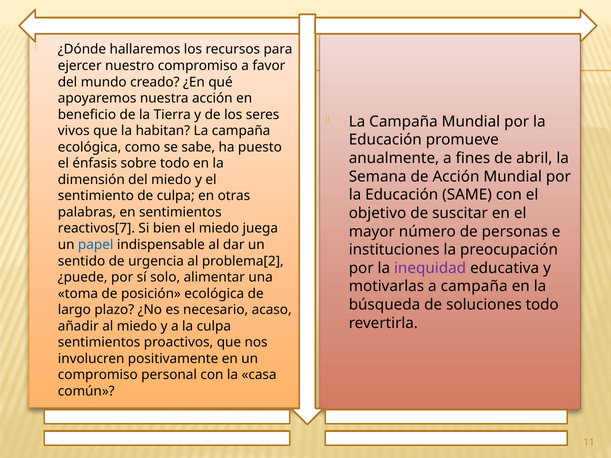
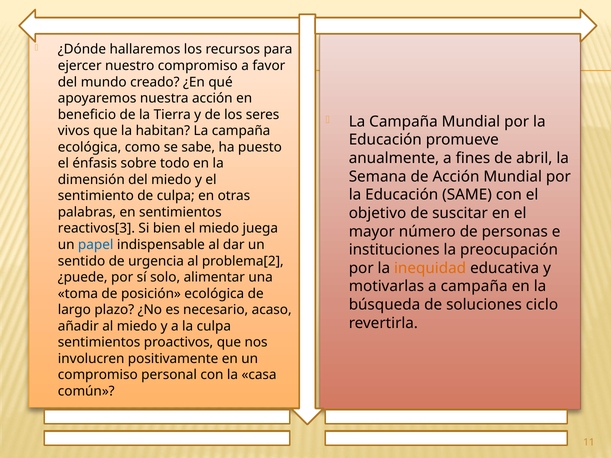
reactivos[7: reactivos[7 -> reactivos[3 (96, 229)
inequidad colour: purple -> orange (430, 268)
soluciones todo: todo -> ciclo (542, 305)
